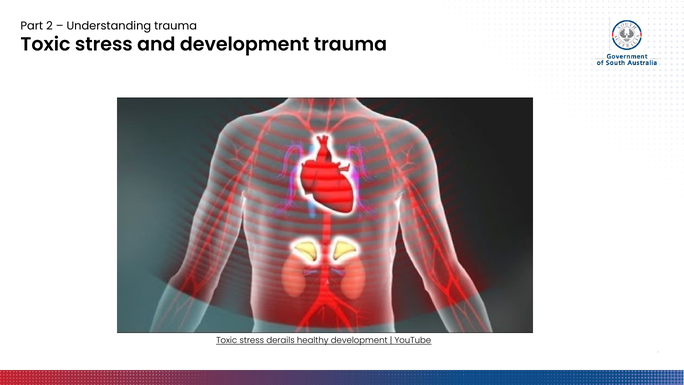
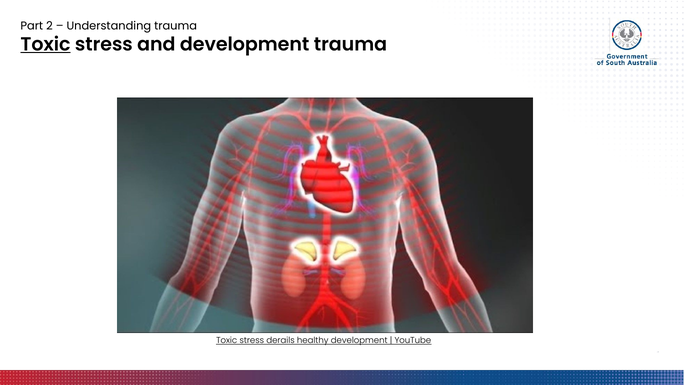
Toxic underline: none -> present (45, 44)
